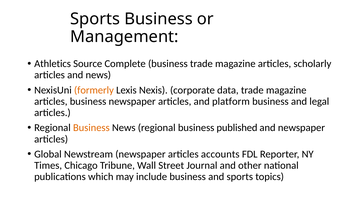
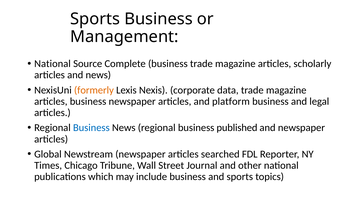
Athletics: Athletics -> National (52, 64)
Business colour: orange -> blue (91, 128)
accounts: accounts -> searched (220, 155)
